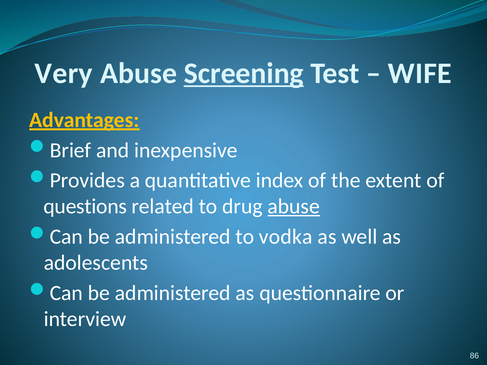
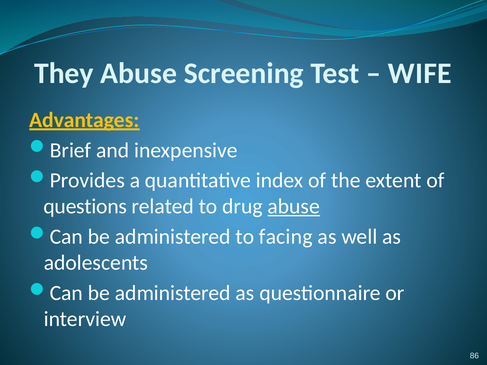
Very: Very -> They (64, 74)
Screening underline: present -> none (244, 74)
vodka: vodka -> facing (286, 237)
